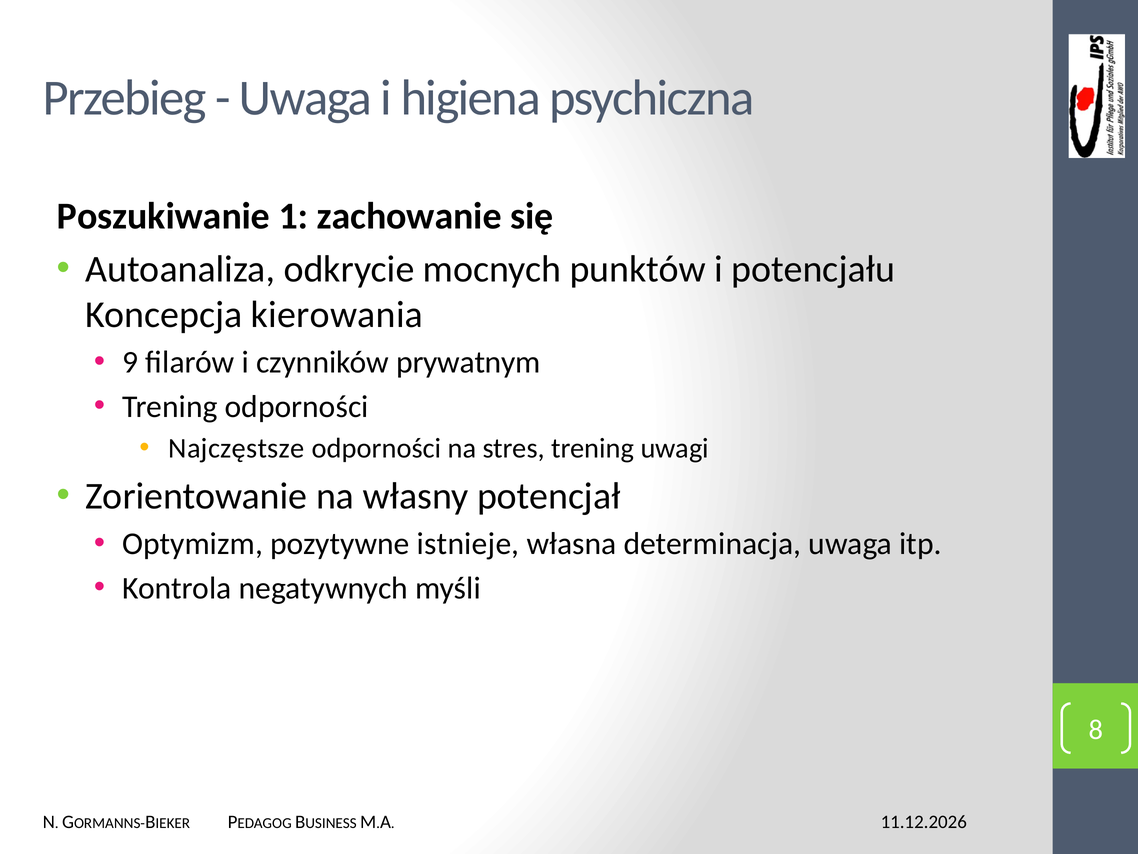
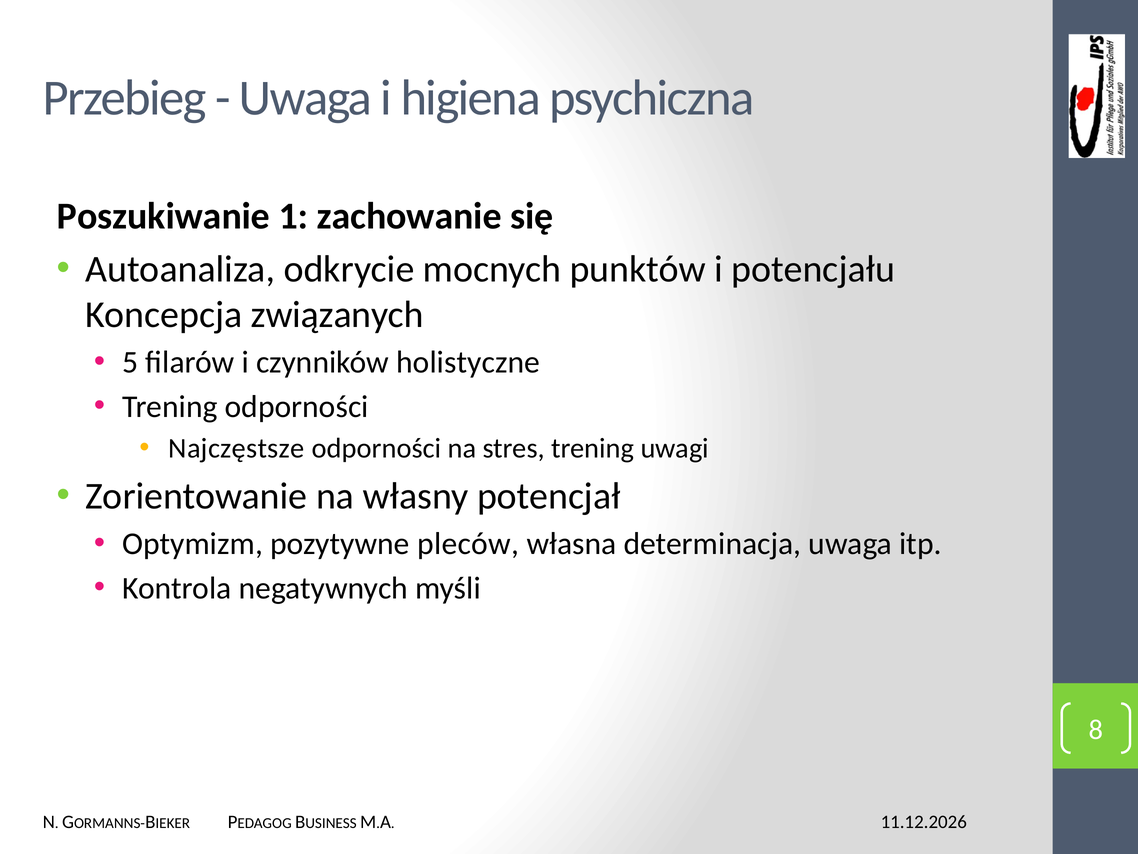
kierowania: kierowania -> związanych (337, 314)
9: 9 -> 5 (130, 362)
prywatnym: prywatnym -> holistyczne (468, 362)
istnieje: istnieje -> pleców (468, 544)
